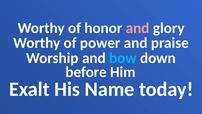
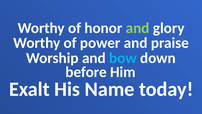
and colour: pink -> light green (138, 28)
